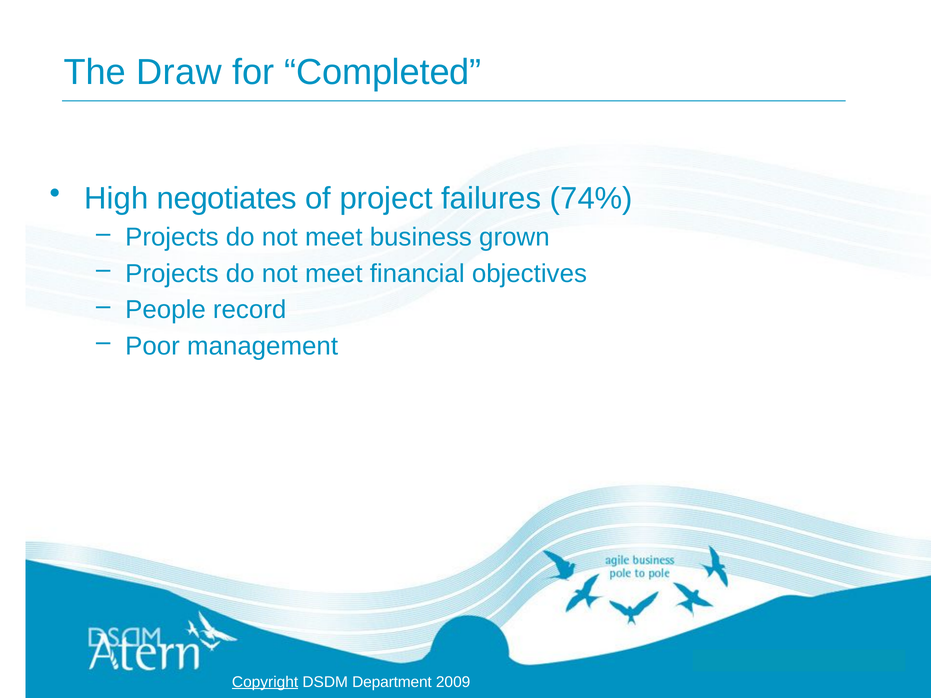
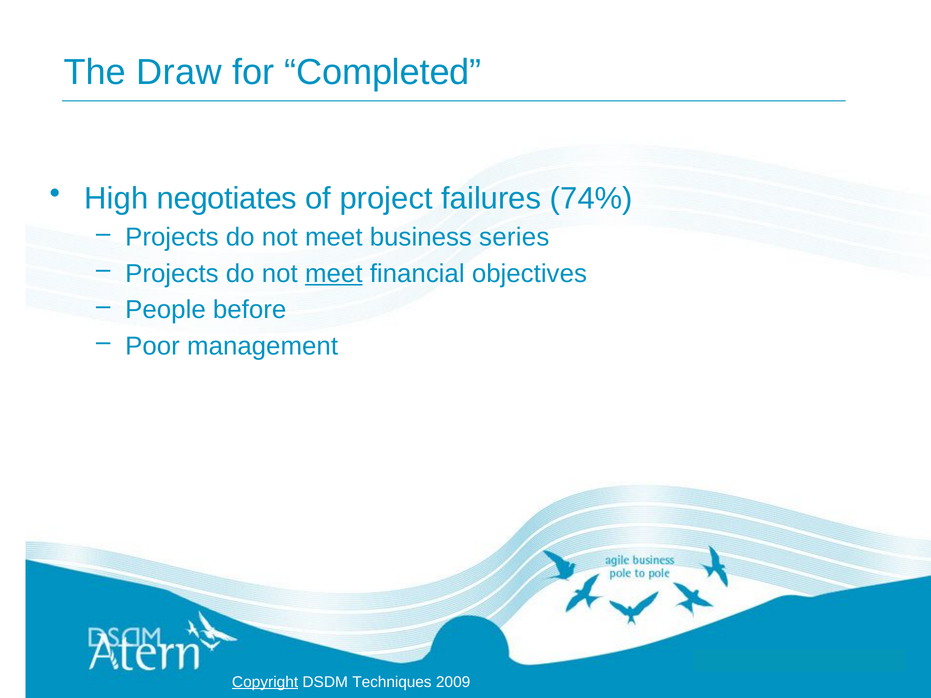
grown: grown -> series (514, 238)
meet underline: none -> present (334, 274)
record: record -> before (250, 310)
Department: Department -> Techniques (392, 682)
